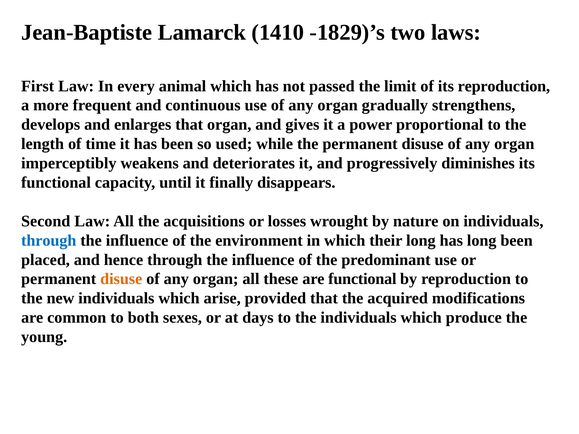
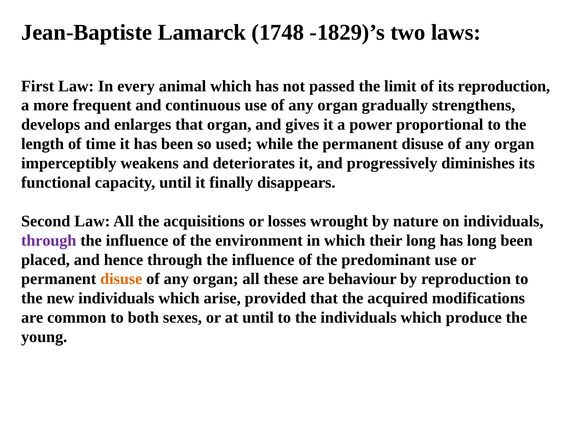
1410: 1410 -> 1748 (278, 32)
through colour: blue -> purple (49, 241)
are functional: functional -> behaviour (362, 279)
at days: days -> until (258, 318)
